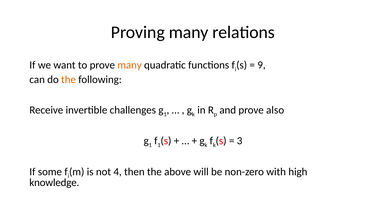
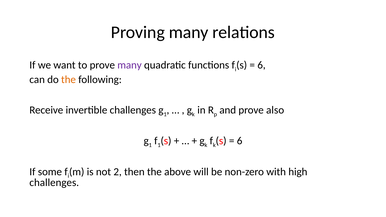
many colour: orange -> purple (129, 65)
9: 9 -> 6 (262, 65)
3: 3 -> 6 (240, 141)
4: 4 -> 2 (118, 172)
knowledge: knowledge -> challenges (54, 183)
